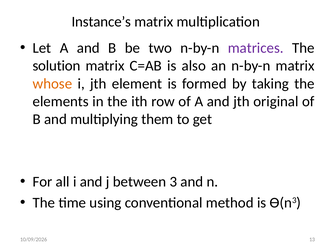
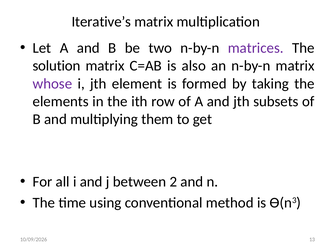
Instance’s: Instance’s -> Iterative’s (101, 22)
whose colour: orange -> purple (52, 84)
original: original -> subsets (276, 102)
3: 3 -> 2 (173, 182)
